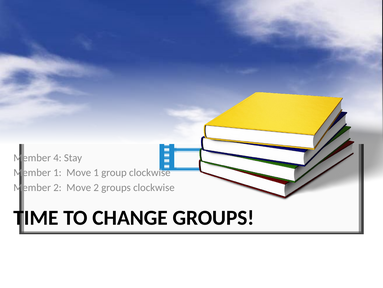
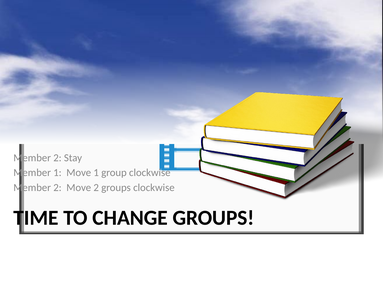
4: 4 -> 2 (57, 157)
